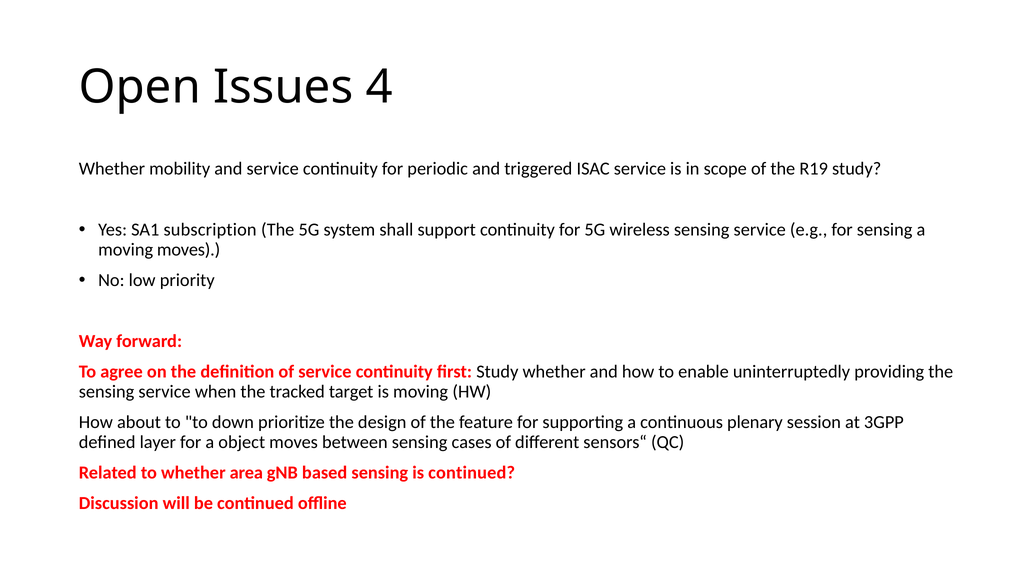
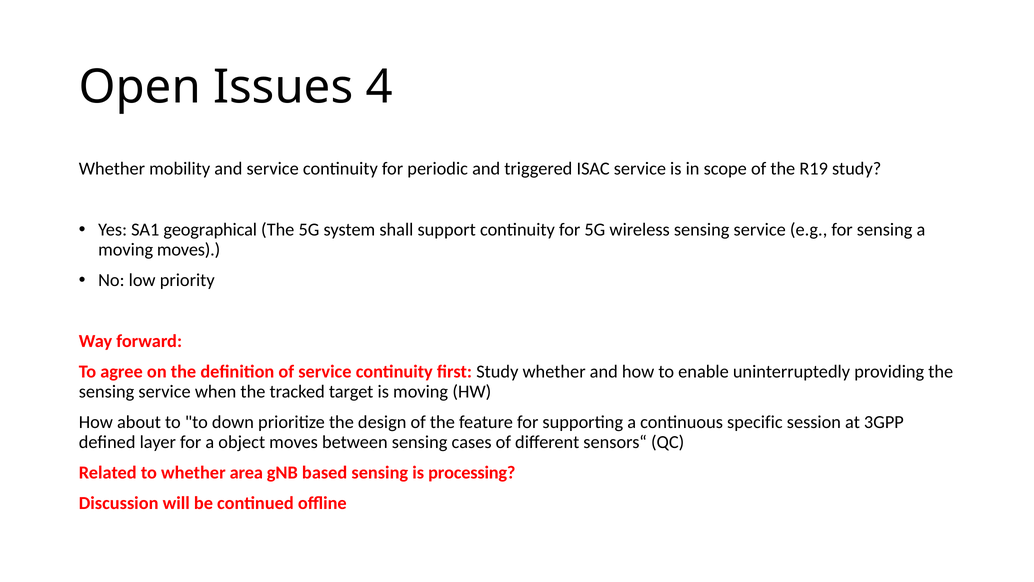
subscription: subscription -> geographical (210, 230)
plenary: plenary -> specific (755, 422)
is continued: continued -> processing (472, 472)
